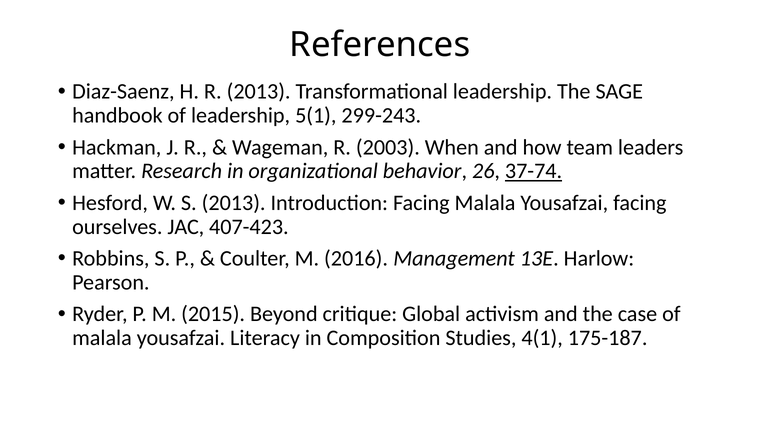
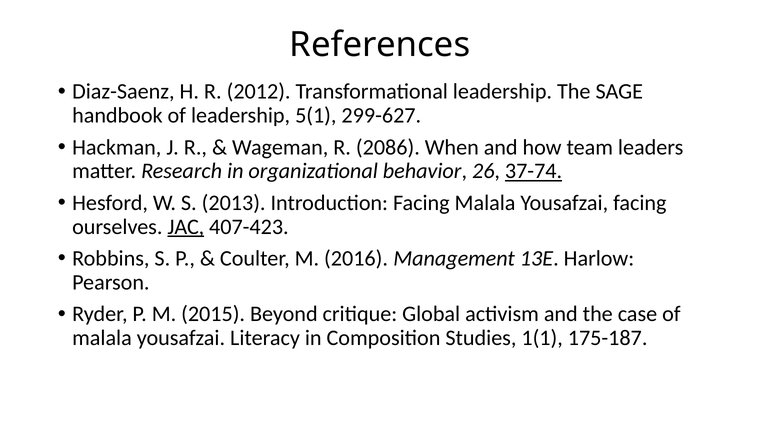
R 2013: 2013 -> 2012 (259, 92)
299-243: 299-243 -> 299-627 (381, 116)
2003: 2003 -> 2086 (388, 147)
JAC underline: none -> present (186, 227)
4(1: 4(1 -> 1(1 (542, 338)
